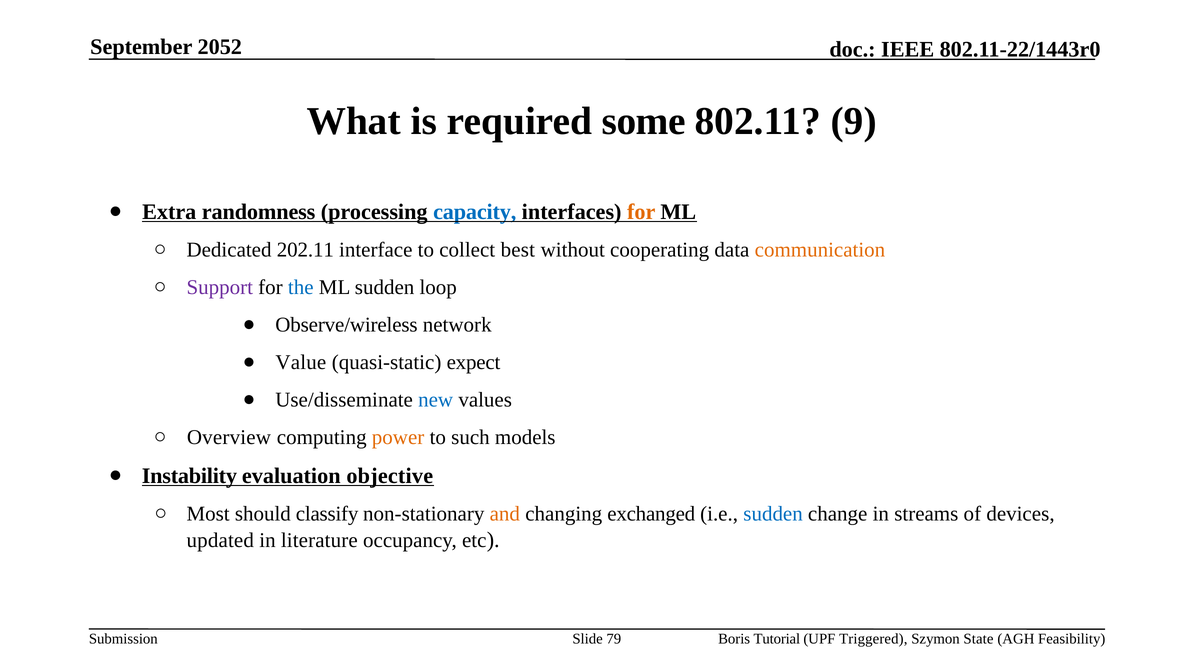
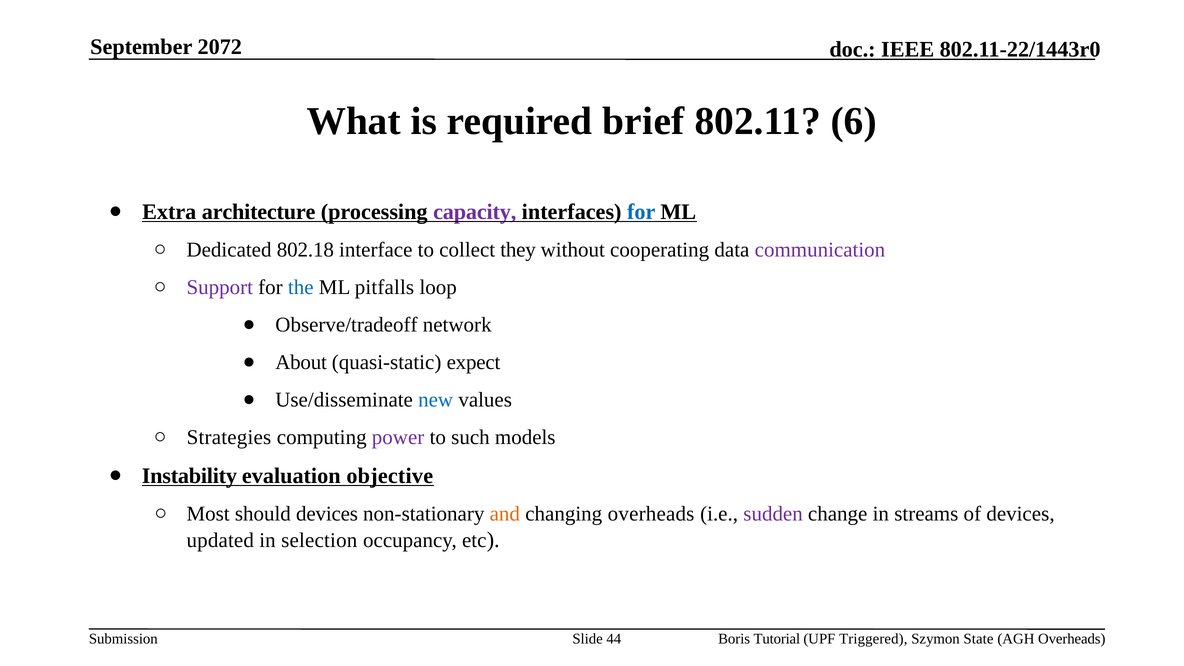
2052: 2052 -> 2072 (220, 47)
some: some -> brief (643, 121)
9: 9 -> 6 (854, 121)
randomness: randomness -> architecture (259, 212)
capacity colour: blue -> purple (475, 212)
for colour: orange -> blue (641, 212)
202.11: 202.11 -> 802.18 (305, 250)
best: best -> they (518, 250)
communication colour: orange -> purple (820, 250)
ML sudden: sudden -> pitfalls (384, 287)
Observe/wireless: Observe/wireless -> Observe/tradeoff (346, 325)
Value: Value -> About (301, 362)
Overview: Overview -> Strategies (229, 437)
power colour: orange -> purple (398, 437)
should classify: classify -> devices (327, 514)
changing exchanged: exchanged -> overheads (651, 514)
sudden colour: blue -> purple (773, 514)
literature: literature -> selection (319, 540)
79: 79 -> 44 (614, 639)
AGH Feasibility: Feasibility -> Overheads (1072, 639)
